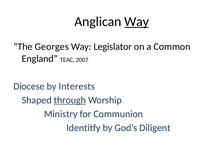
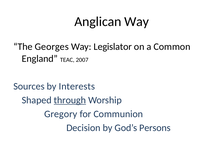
Way underline: present -> none (137, 22)
Diocese: Diocese -> Sources (29, 86)
Ministry: Ministry -> Gregory (61, 114)
Identitfy: Identitfy -> Decision (83, 128)
Diligent: Diligent -> Persons (155, 128)
